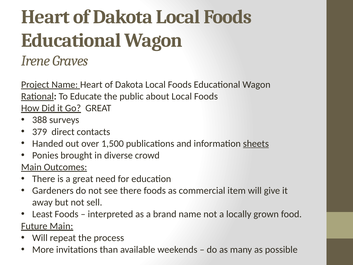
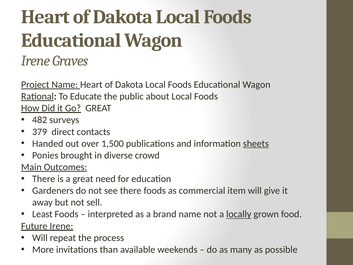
388: 388 -> 482 (40, 120)
locally underline: none -> present (239, 214)
Future Main: Main -> Irene (61, 226)
